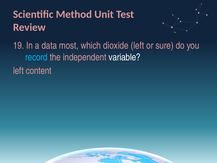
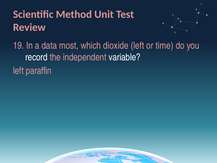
sure: sure -> time (164, 46)
record colour: light blue -> white (36, 57)
content: content -> paraffin (39, 71)
